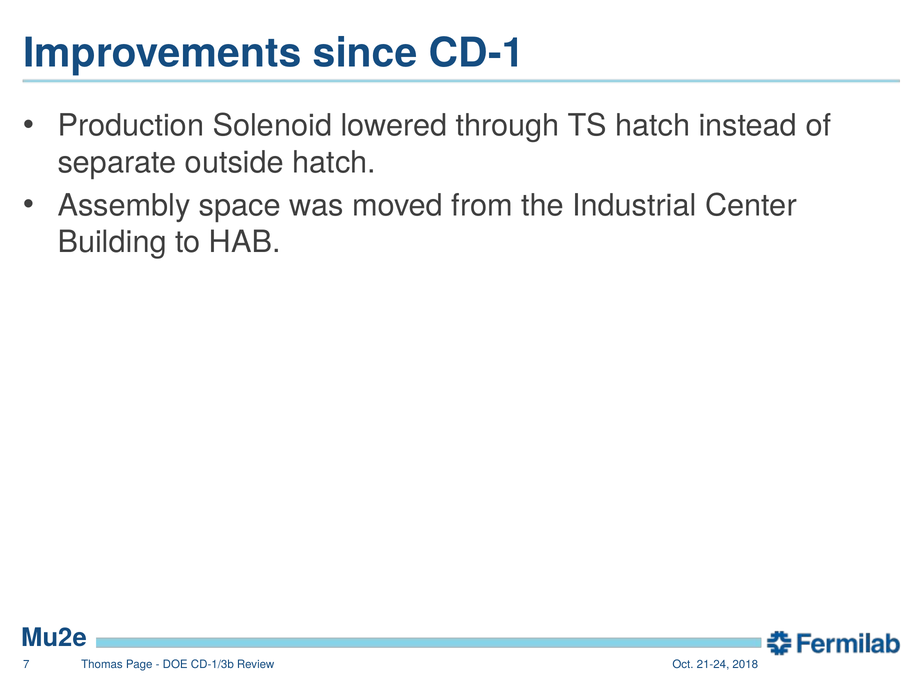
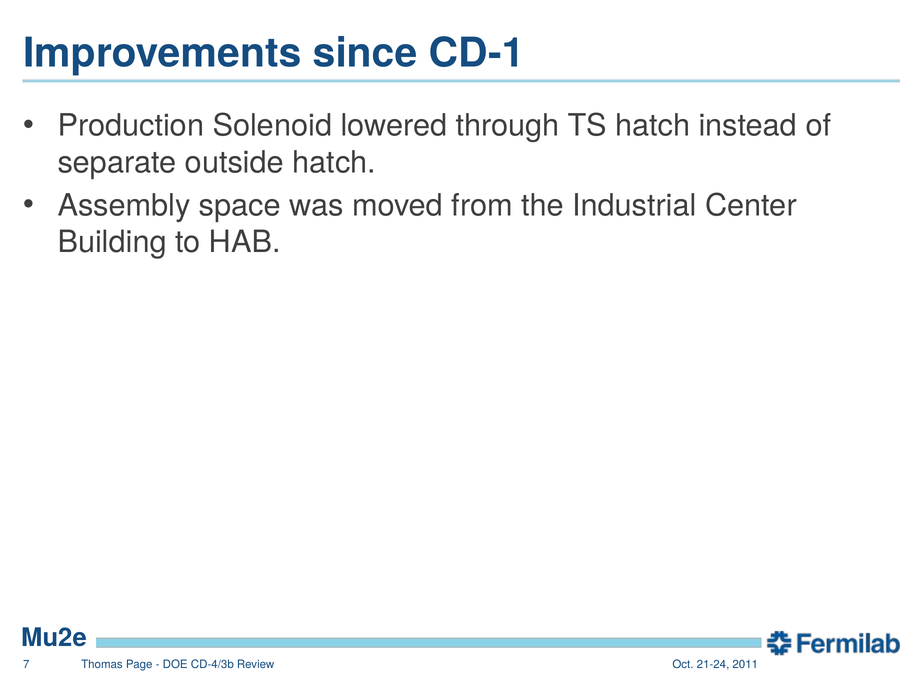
CD-1/3b: CD-1/3b -> CD-4/3b (212, 664)
2018: 2018 -> 2011 (745, 664)
